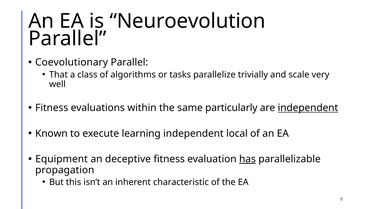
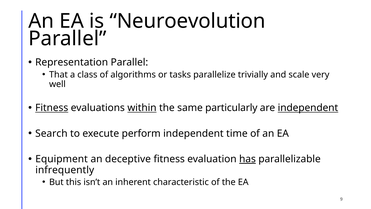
Coevolutionary: Coevolutionary -> Representation (72, 62)
Fitness underline: none -> present (52, 108)
within underline: none -> present (142, 108)
Known: Known -> Search (51, 133)
learning: learning -> perform (141, 133)
local: local -> time (237, 133)
propagation: propagation -> infrequently (65, 170)
